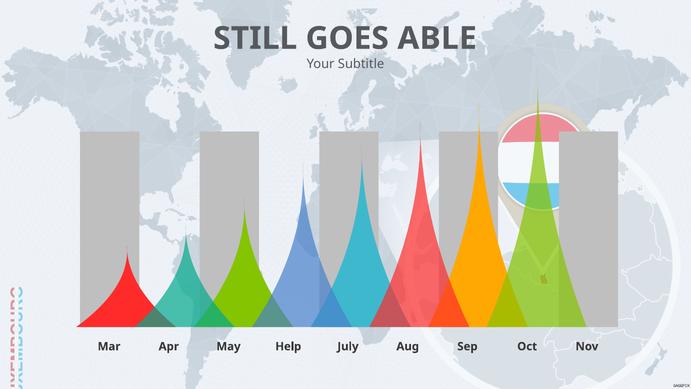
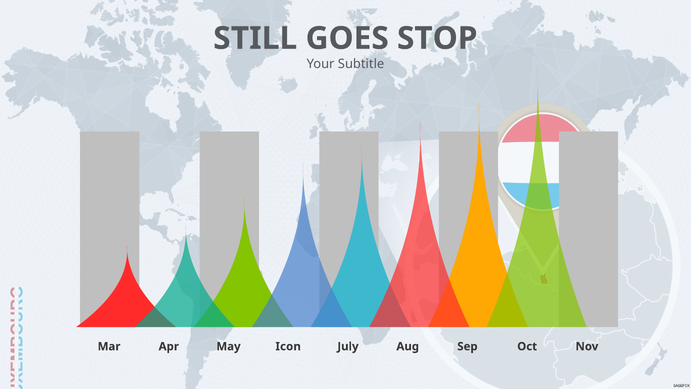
ABLE: ABLE -> STOP (437, 38)
Help: Help -> Icon (288, 346)
